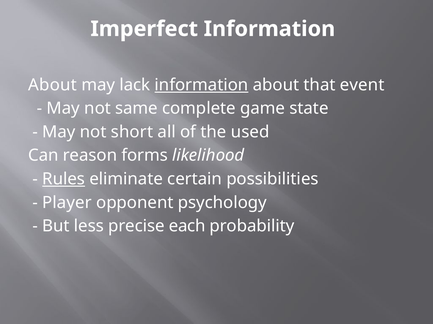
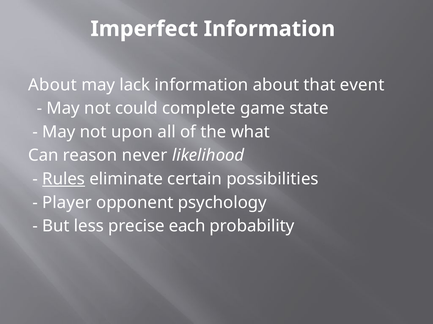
information underline: present -> none (202, 85)
same: same -> could (137, 109)
short: short -> upon (132, 132)
used: used -> what (250, 132)
forms: forms -> never (145, 156)
